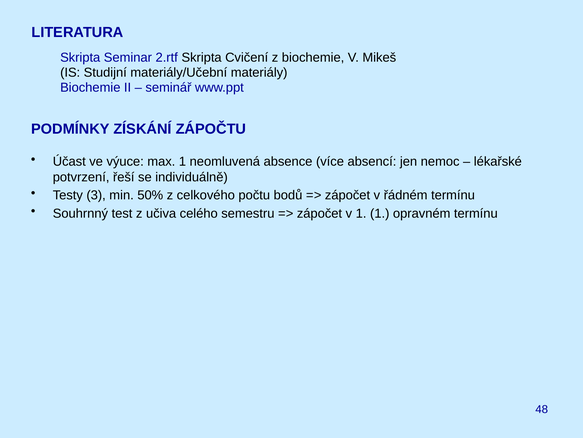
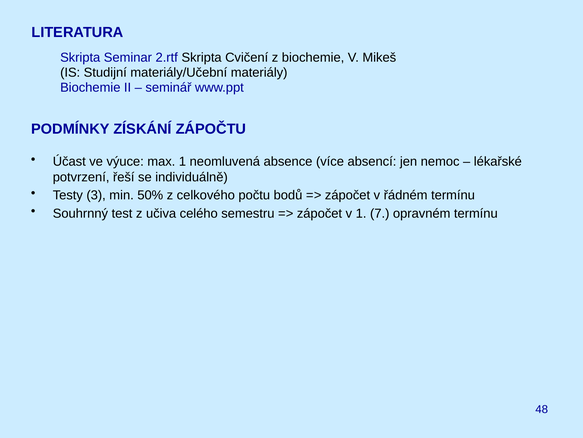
1 1: 1 -> 7 (380, 213)
